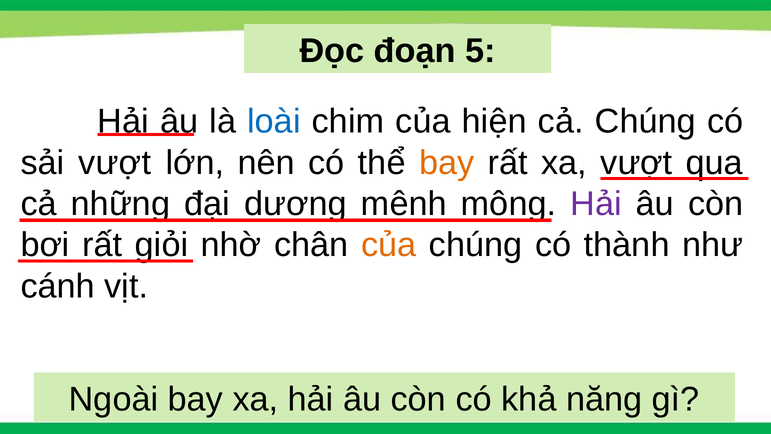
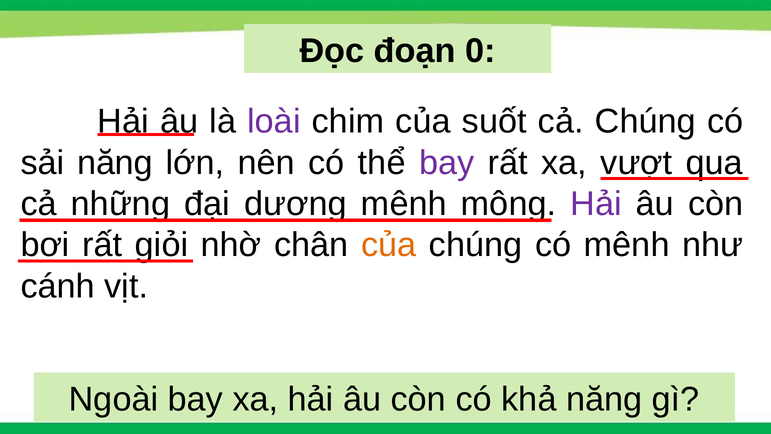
5: 5 -> 0 (480, 51)
loài colour: blue -> purple (274, 122)
của hiện: hiện -> suốt (494, 122)
sải vượt: vượt -> năng (115, 163)
bay colour: orange -> purple (447, 163)
có thành: thành -> mênh (627, 245)
